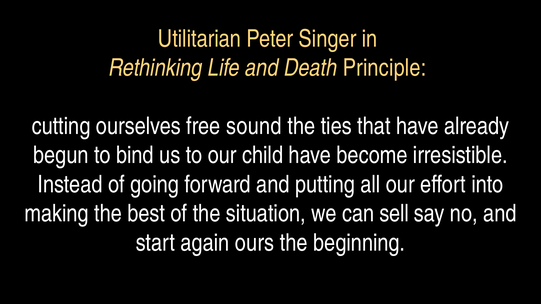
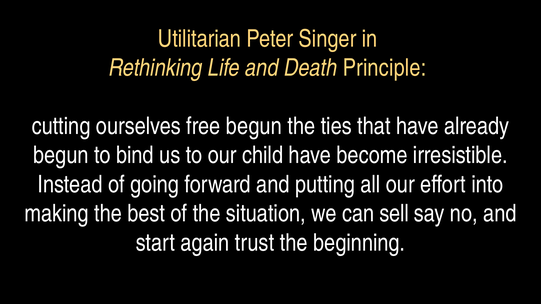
free sound: sound -> begun (254, 126)
ours: ours -> trust (255, 243)
